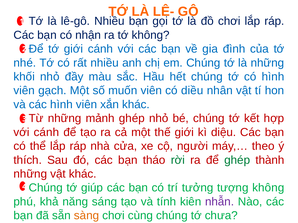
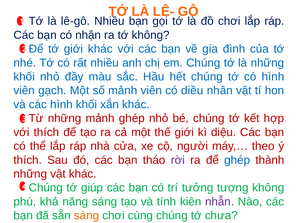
giới cánh: cánh -> khác (100, 49)
số muốn: muốn -> mảnh (123, 91)
các hình viên: viên -> khối (87, 105)
với cánh: cánh -> thích (46, 133)
rời colour: green -> purple (178, 160)
ghép colour: green -> blue (237, 160)
